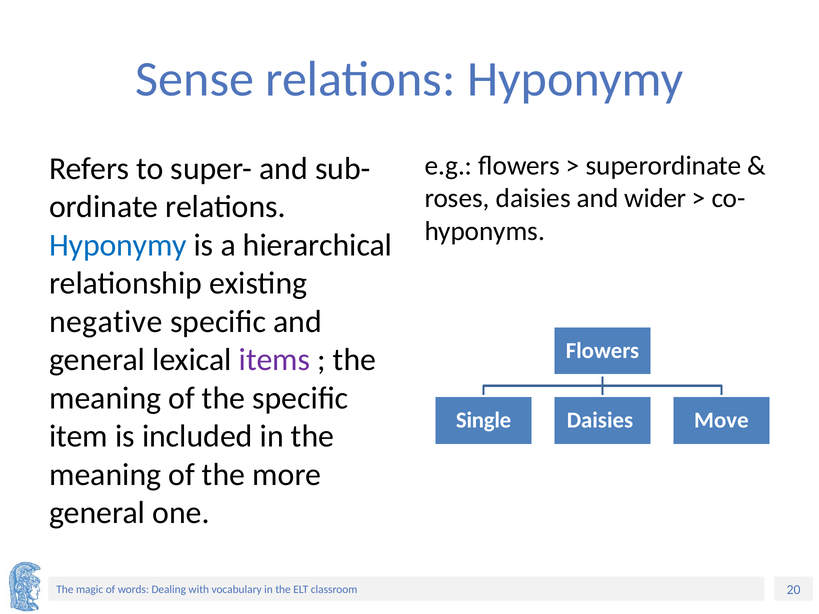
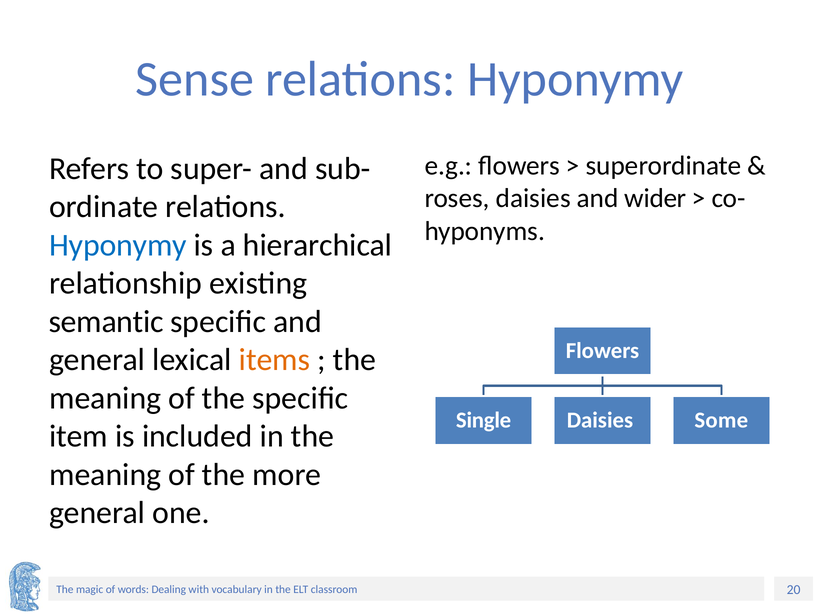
negative: negative -> semantic (106, 322)
items colour: purple -> orange (274, 360)
Move: Move -> Some (721, 421)
